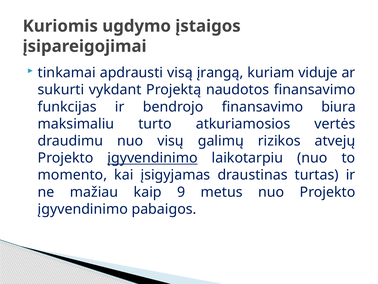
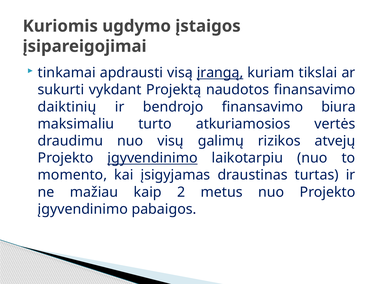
įrangą underline: none -> present (220, 73)
viduje: viduje -> tikslai (318, 73)
funkcijas: funkcijas -> daiktinių (67, 107)
9: 9 -> 2 (181, 192)
